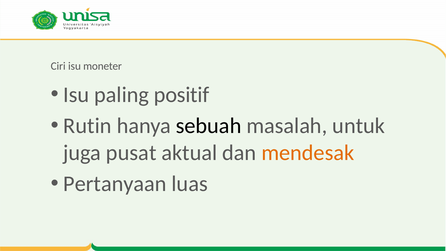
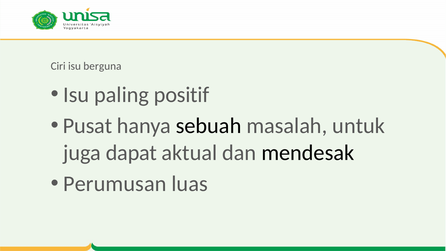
moneter: moneter -> berguna (102, 66)
Rutin: Rutin -> Pusat (88, 126)
pusat: pusat -> dapat (131, 153)
mendesak colour: orange -> black (308, 153)
Pertanyaan: Pertanyaan -> Perumusan (115, 184)
